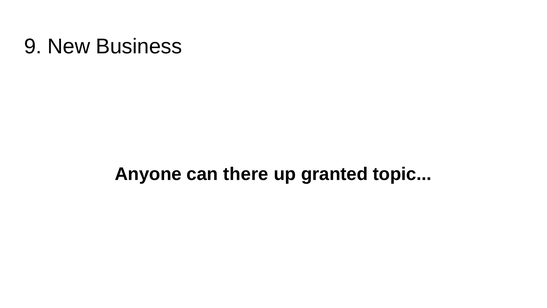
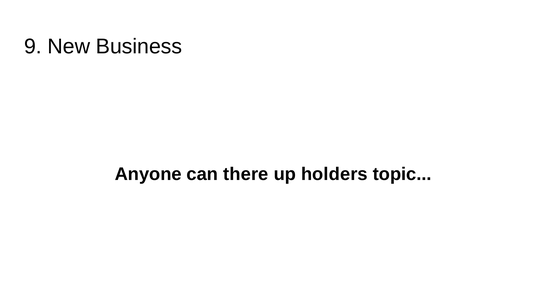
granted: granted -> holders (334, 174)
